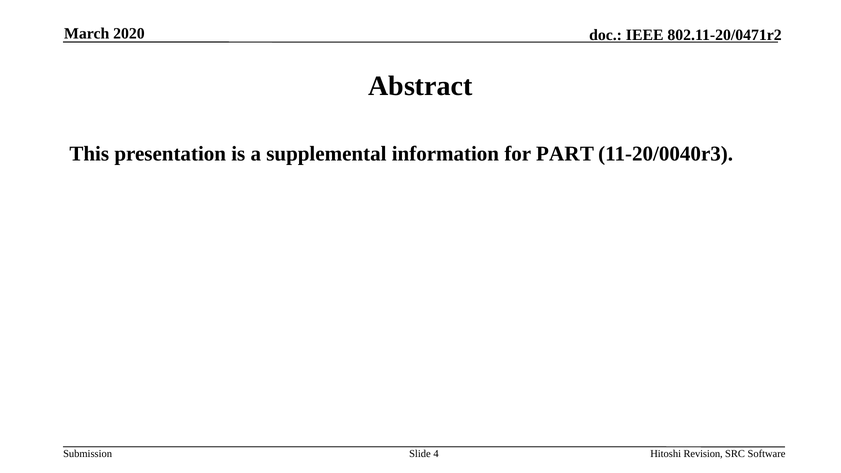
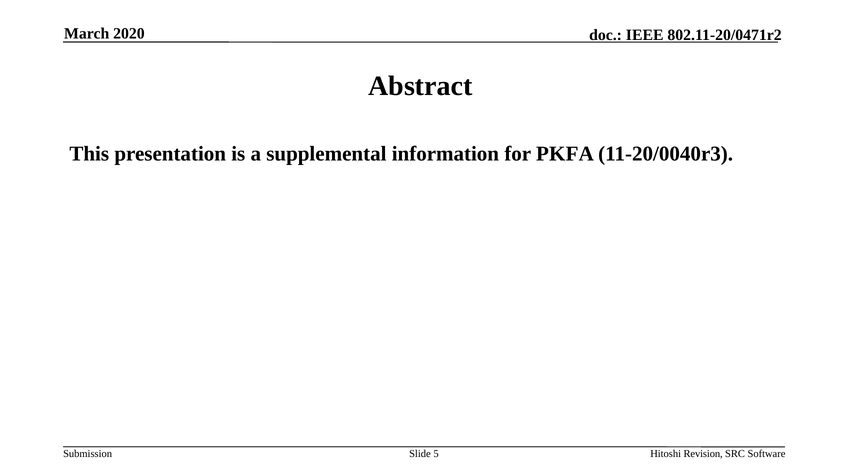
PART: PART -> PKFA (565, 154)
4: 4 -> 5 (436, 454)
